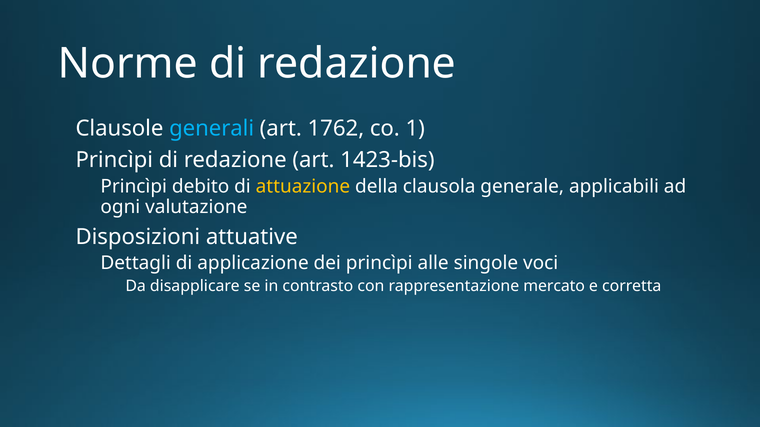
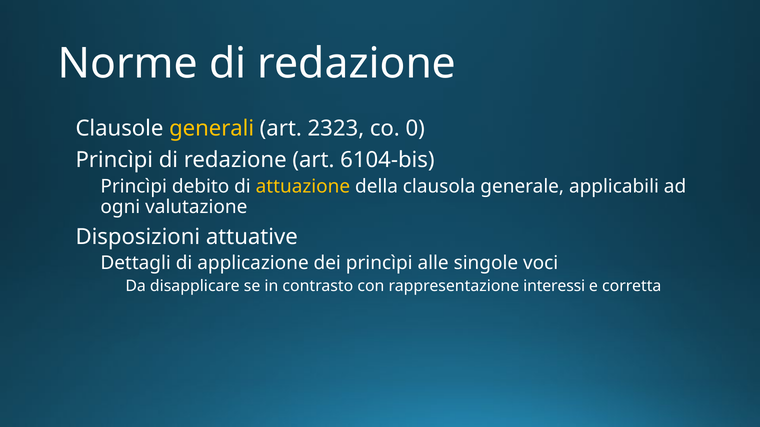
generali colour: light blue -> yellow (212, 128)
1762: 1762 -> 2323 (336, 128)
1: 1 -> 0 (415, 128)
1423-bis: 1423-bis -> 6104-bis (387, 160)
mercato: mercato -> interessi (554, 286)
